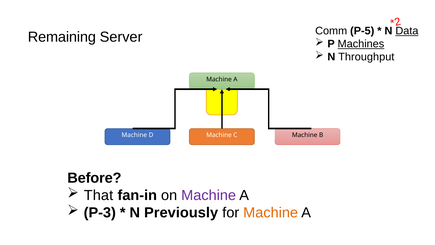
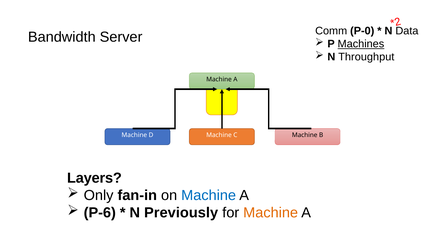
Remaining: Remaining -> Bandwidth (62, 37)
P-5: P-5 -> P-0 (362, 31)
Data underline: present -> none (407, 31)
Before: Before -> Layers (94, 178)
That: That -> Only (99, 195)
Machine colour: purple -> blue (209, 195)
P-3: P-3 -> P-6 (100, 213)
